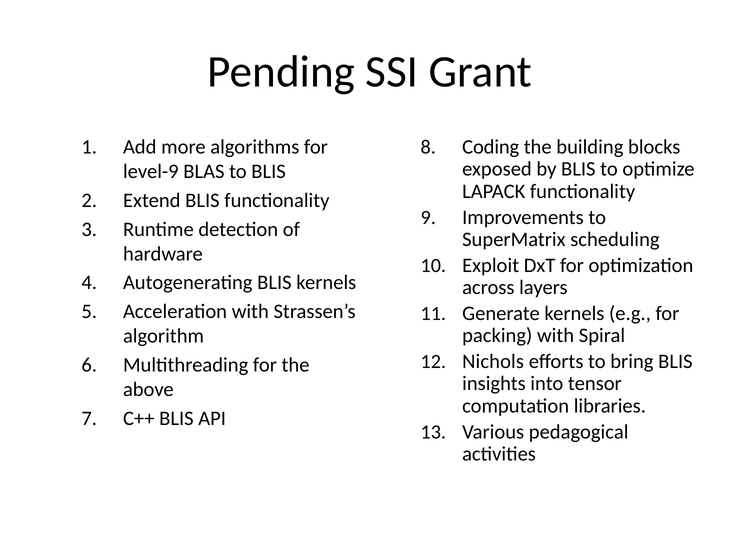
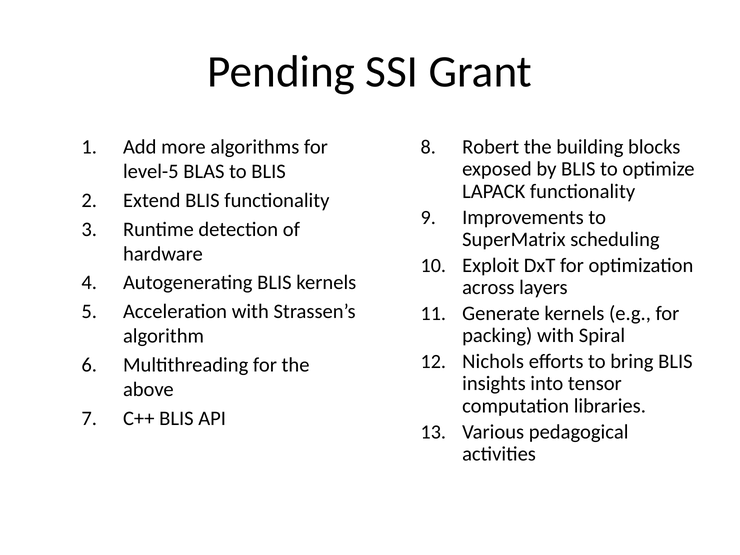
Coding: Coding -> Robert (491, 147)
level-9: level-9 -> level-5 (151, 172)
